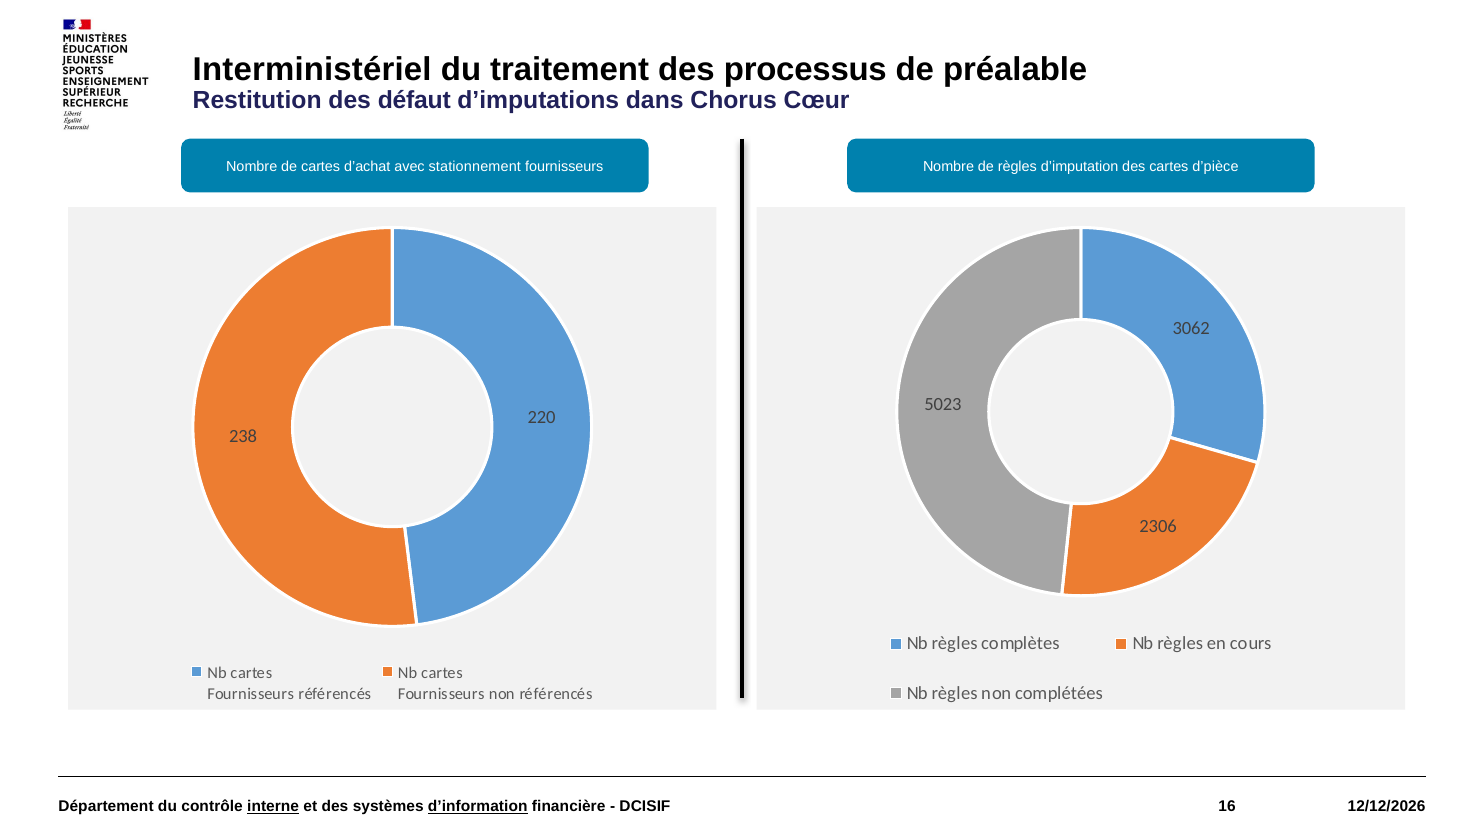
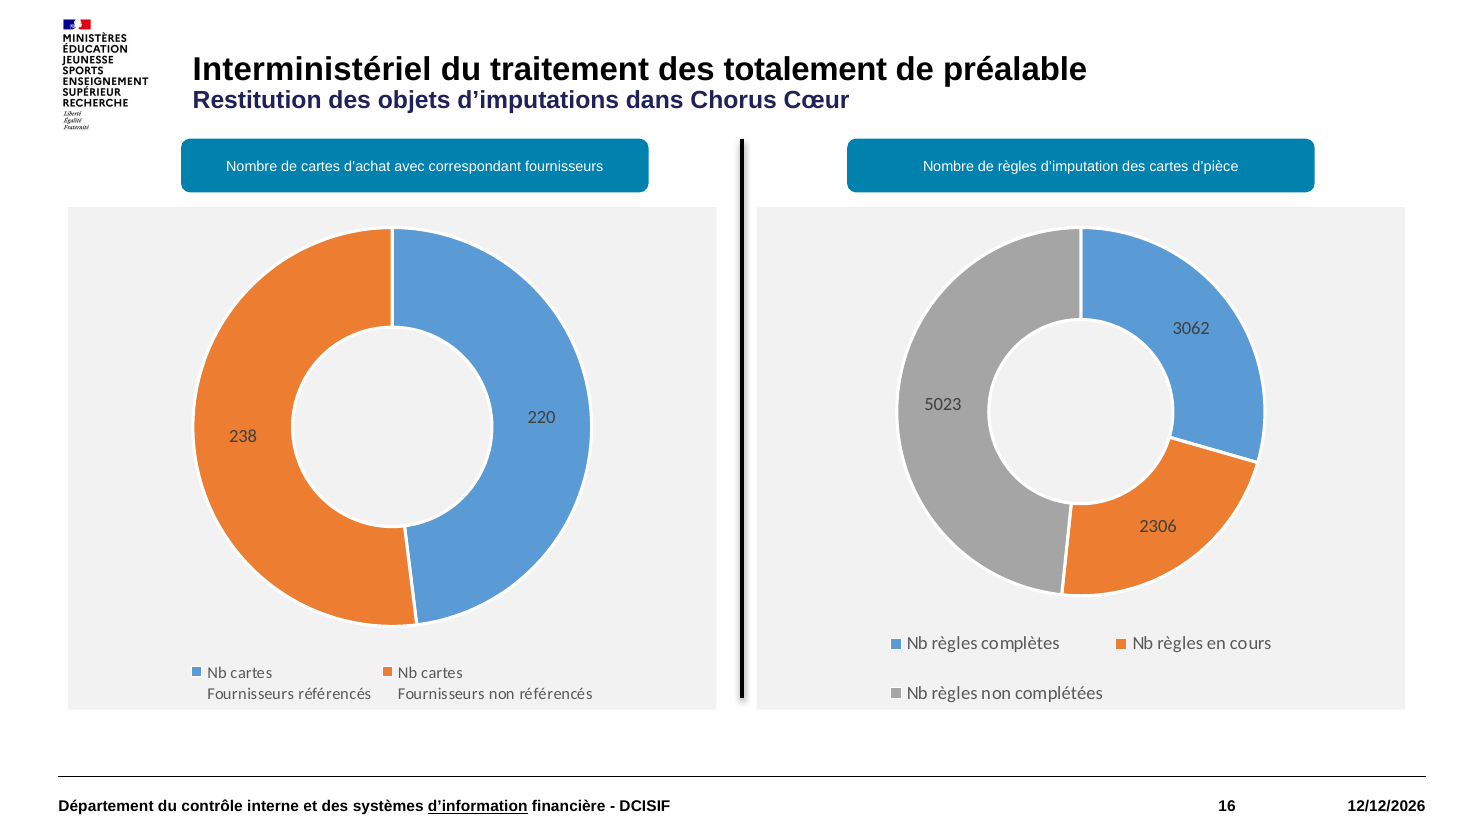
processus: processus -> totalement (805, 69)
défaut: défaut -> objets (414, 101)
stationnement: stationnement -> correspondant (475, 166)
interne underline: present -> none (273, 807)
